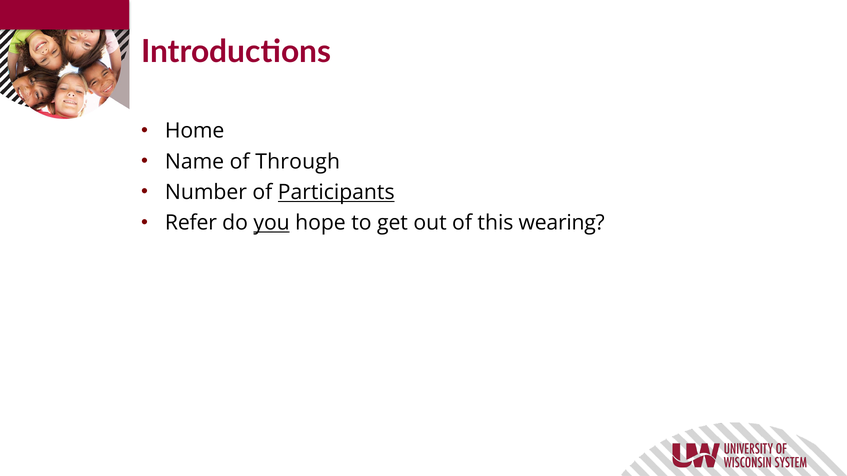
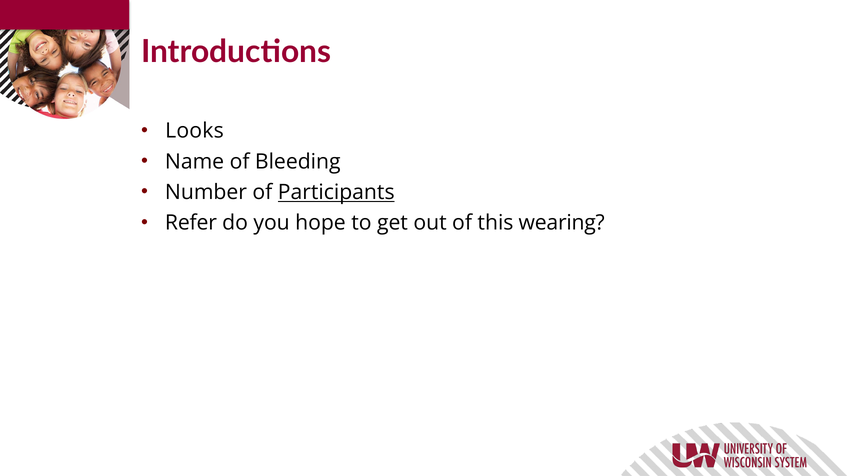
Home: Home -> Looks (194, 131)
Through: Through -> Bleeding (298, 162)
you underline: present -> none (272, 223)
